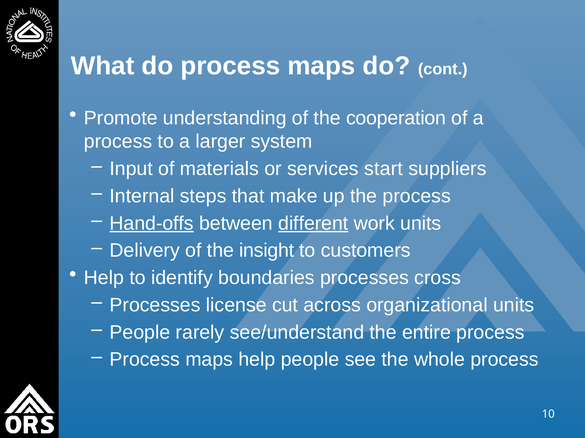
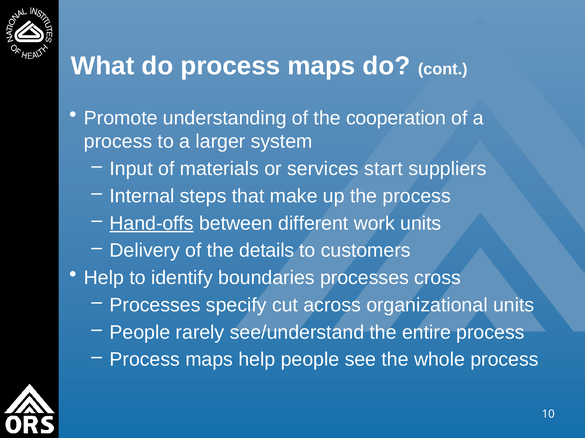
different underline: present -> none (313, 224)
insight: insight -> details (267, 251)
license: license -> specify (236, 306)
